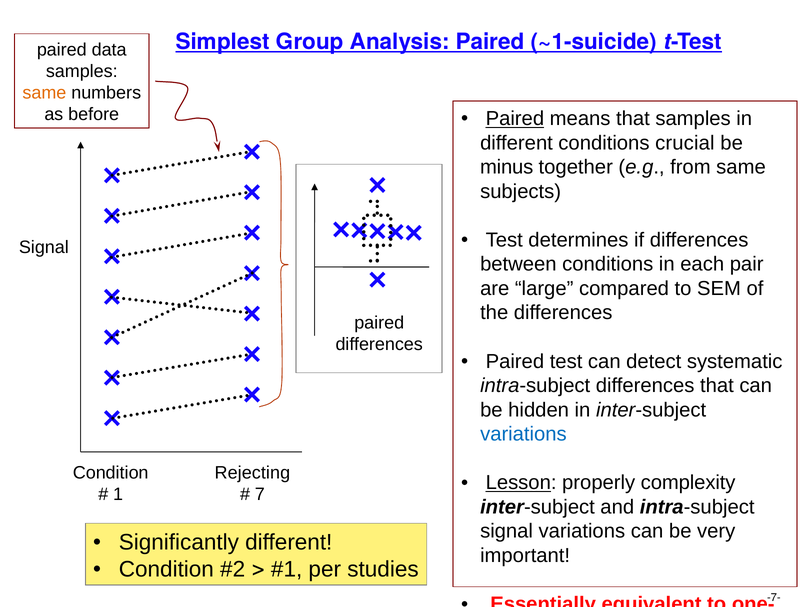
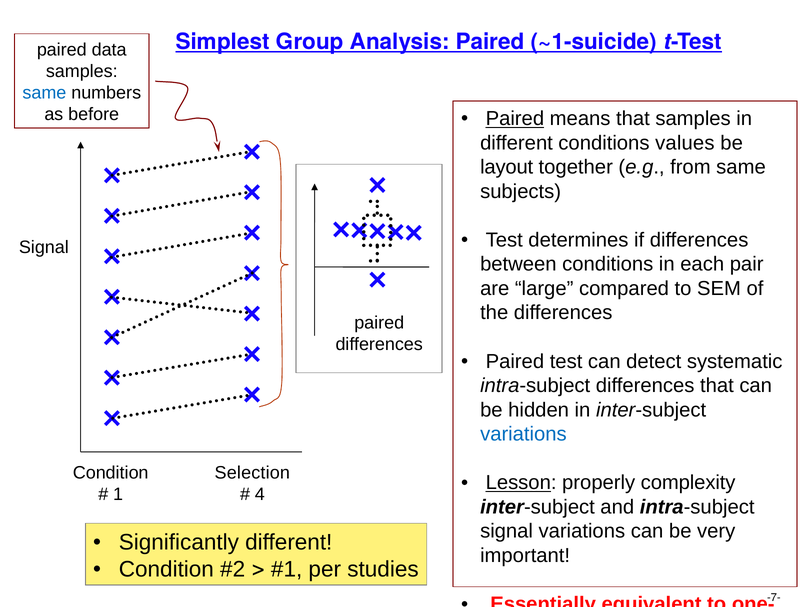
same colour: orange -> blue (44, 93)
crucial: crucial -> values (685, 143)
minus: minus -> layout (507, 167)
Rejecting: Rejecting -> Selection (252, 473)
7: 7 -> 4 (260, 495)
